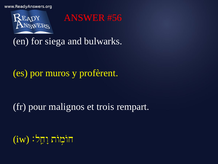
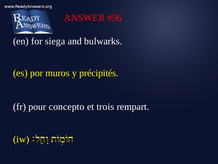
profèrent: profèrent -> précipités (99, 73)
malignos: malignos -> concepto (67, 106)
